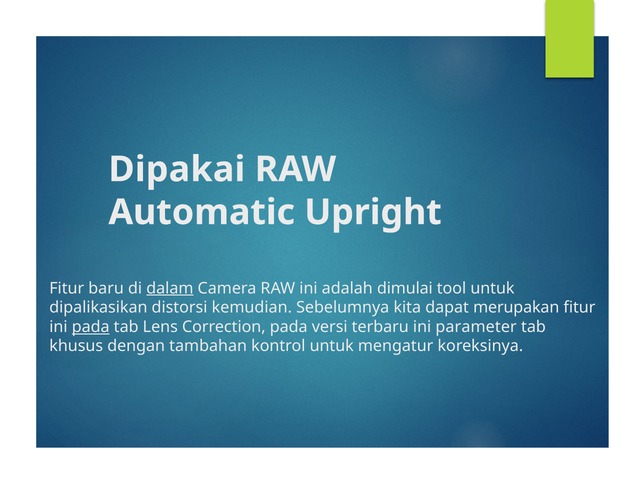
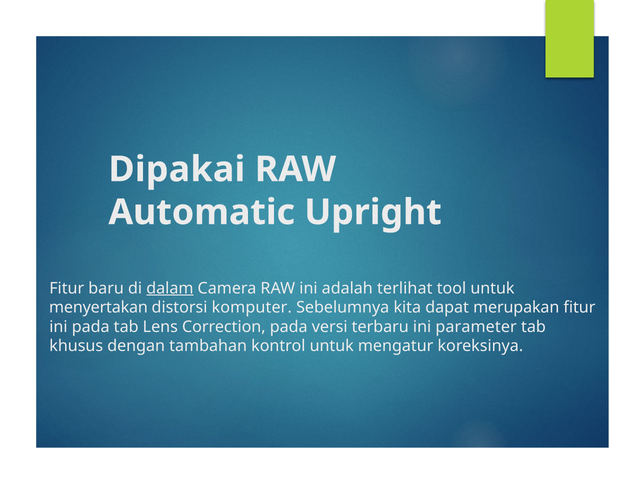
dimulai: dimulai -> terlihat (405, 288)
dipalikasikan: dipalikasikan -> menyertakan (98, 308)
kemudian: kemudian -> komputer (252, 308)
pada underline: present -> none (91, 327)
